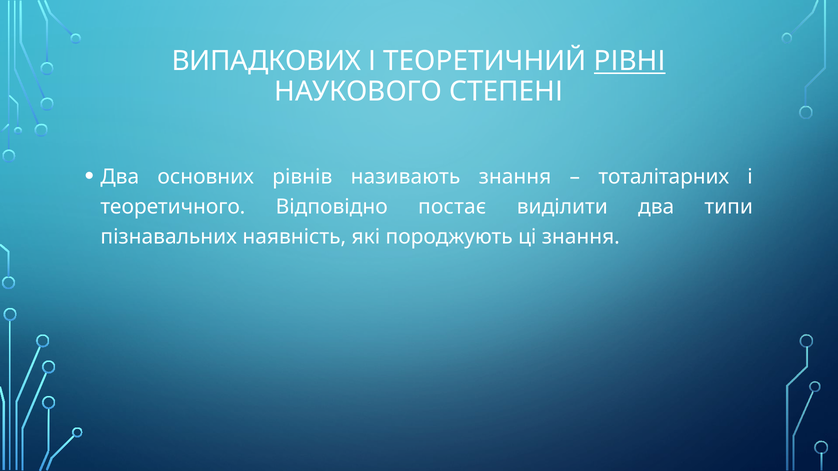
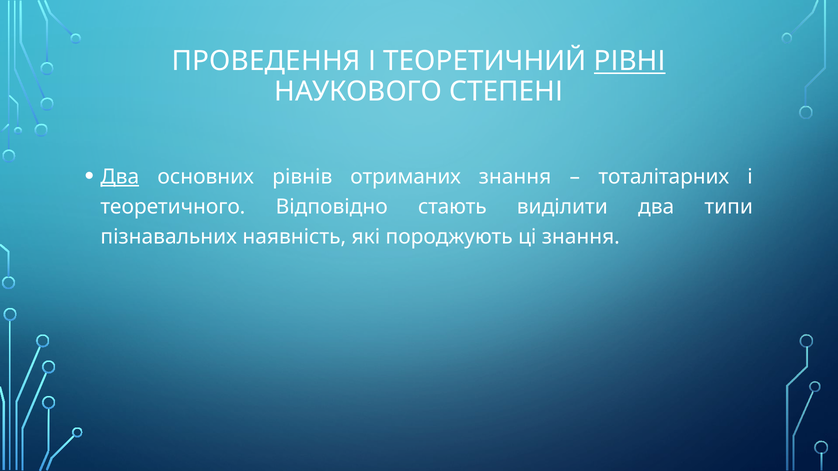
ВИПАДКОВИХ: ВИПАДКОВИХ -> ПРОВЕДЕННЯ (266, 61)
Два underline: none -> present (120, 177)
називають: називають -> отриманих (406, 177)
постає: постає -> стають (452, 207)
